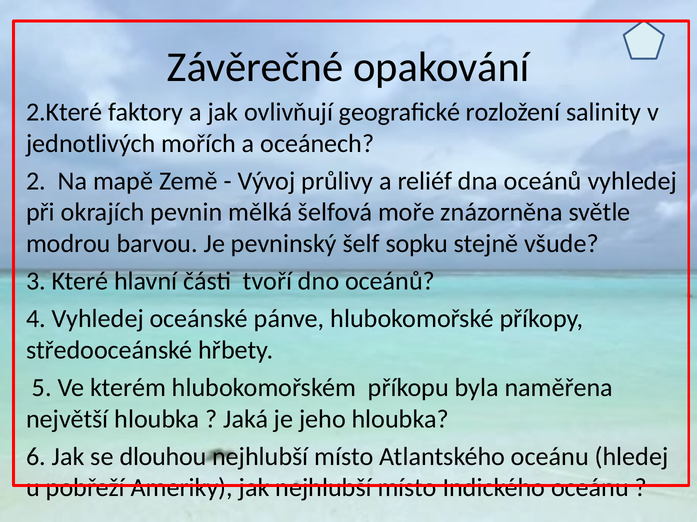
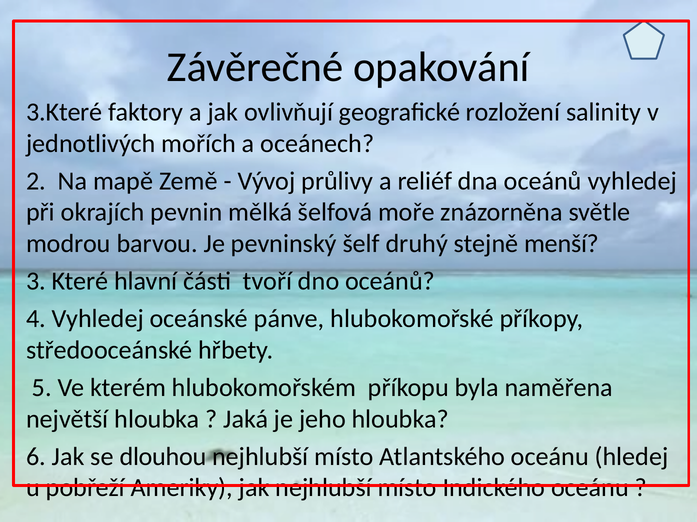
2.Které: 2.Které -> 3.Které (64, 112)
sopku: sopku -> druhý (417, 244)
všude: všude -> menší (562, 244)
